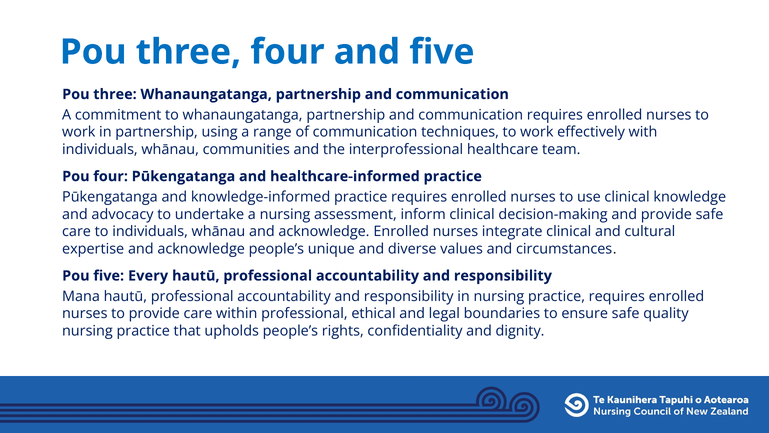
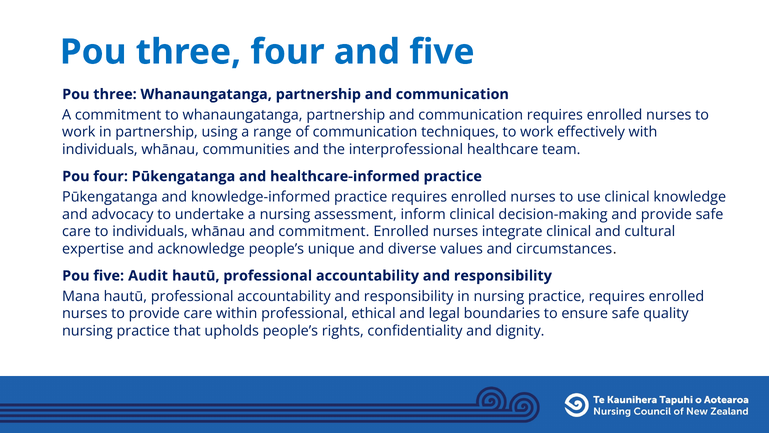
whānau and acknowledge: acknowledge -> commitment (324, 231)
Every: Every -> Audit (148, 276)
